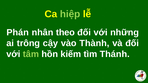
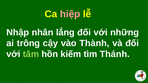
hiệp colour: light green -> pink (70, 14)
Phán: Phán -> Nhập (18, 33)
theo: theo -> lắng (65, 33)
